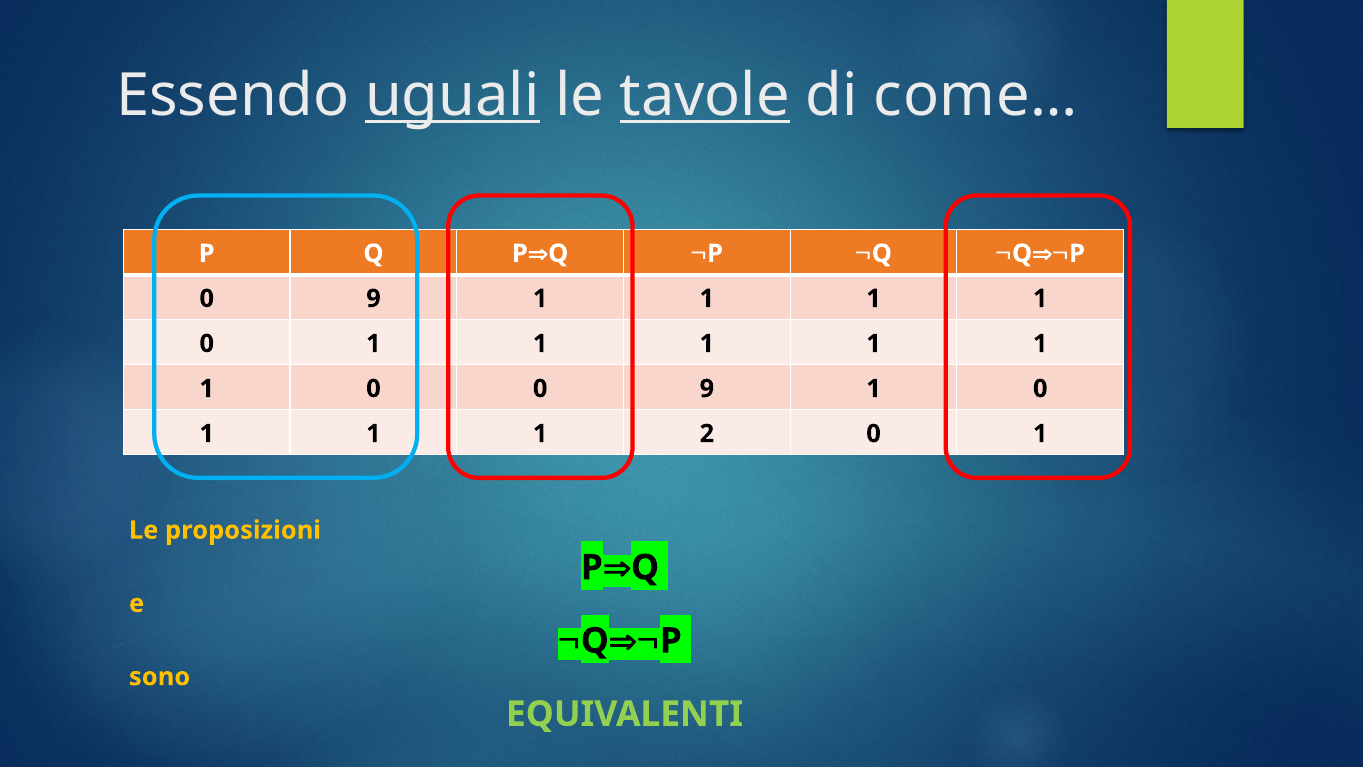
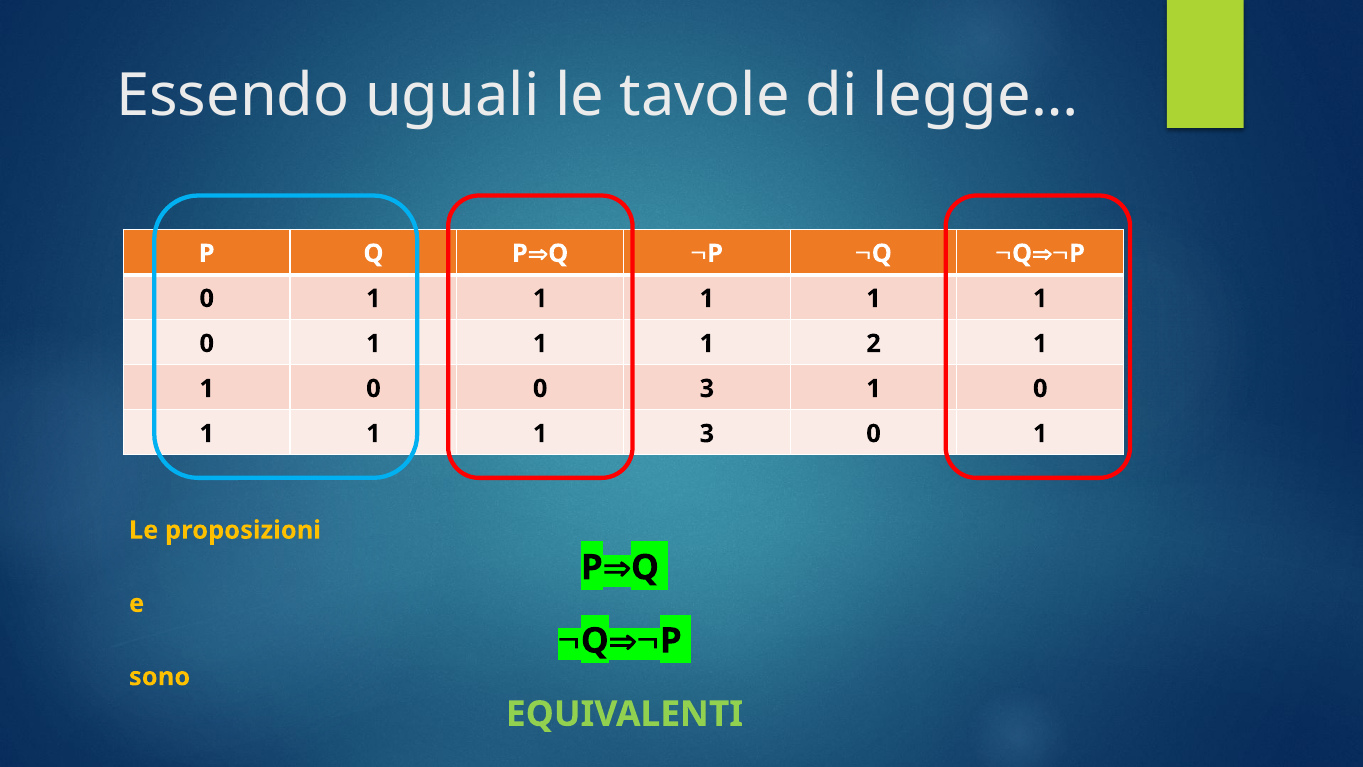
uguali underline: present -> none (452, 96)
tavole underline: present -> none (705, 96)
come…: come… -> legge… (976, 96)
9: 9 -> 1 (373, 298)
1: 1 -> 2 (874, 343)
0 0 9: 9 -> 3 (707, 389)
1 2: 2 -> 3 (707, 434)
